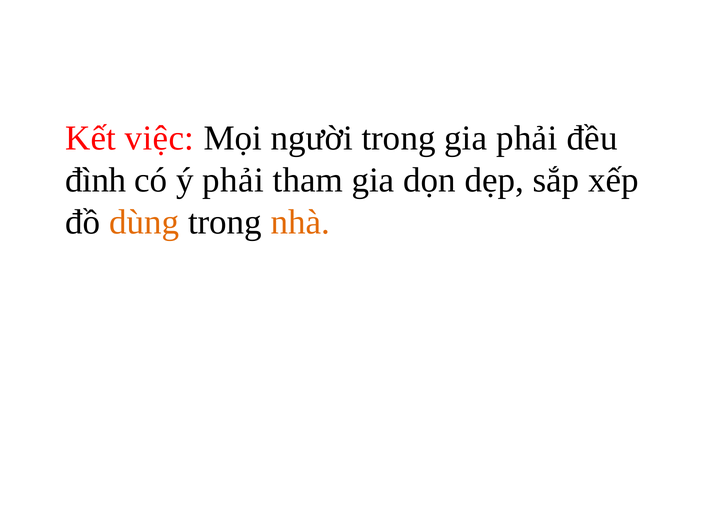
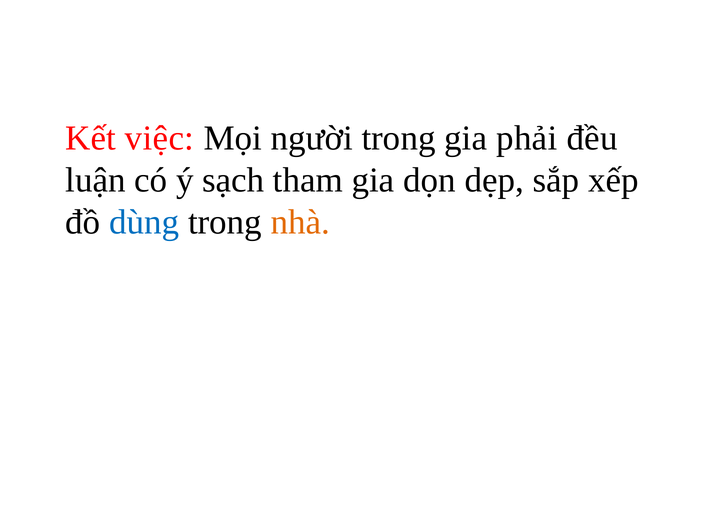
đình: đình -> luận (95, 180)
ý phải: phải -> sạch (233, 180)
dùng colour: orange -> blue (144, 222)
